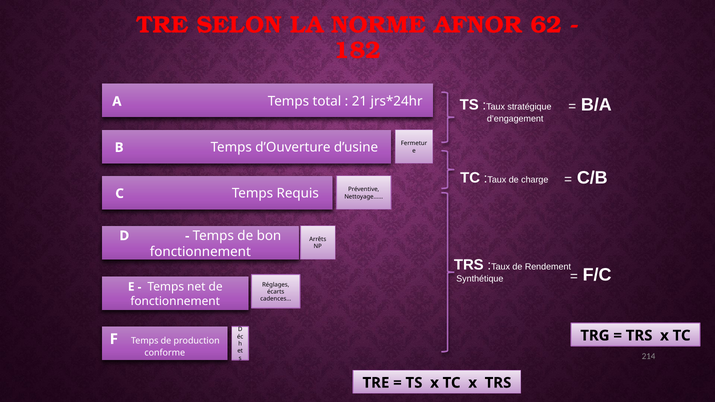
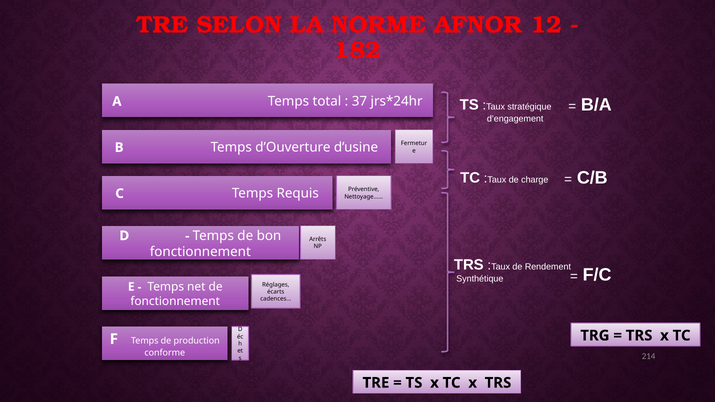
62: 62 -> 12 (546, 25)
21: 21 -> 37 (359, 101)
